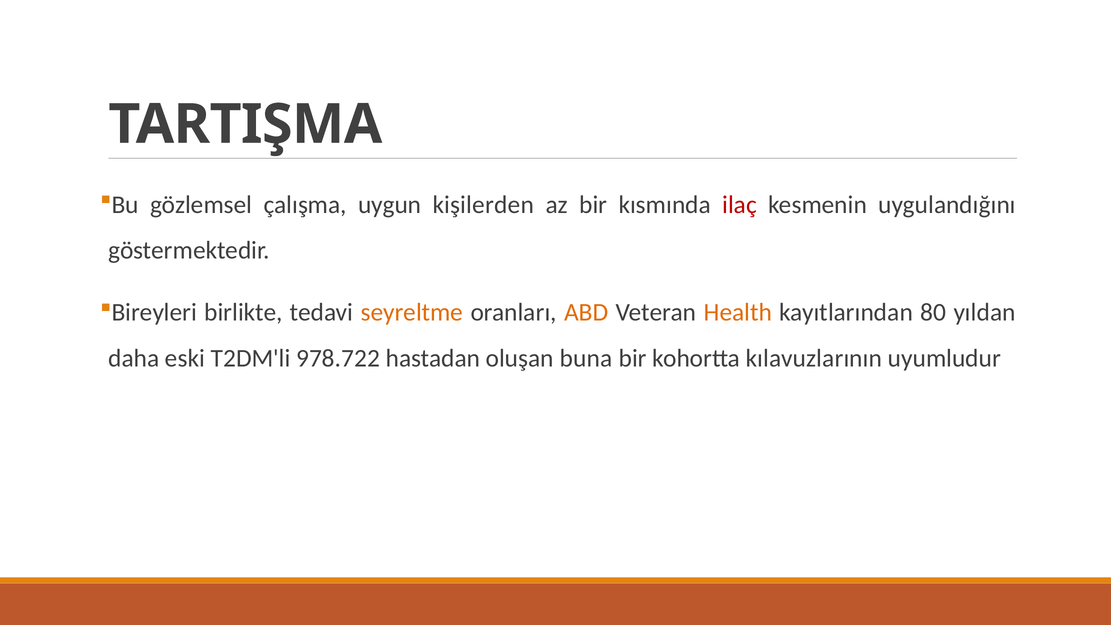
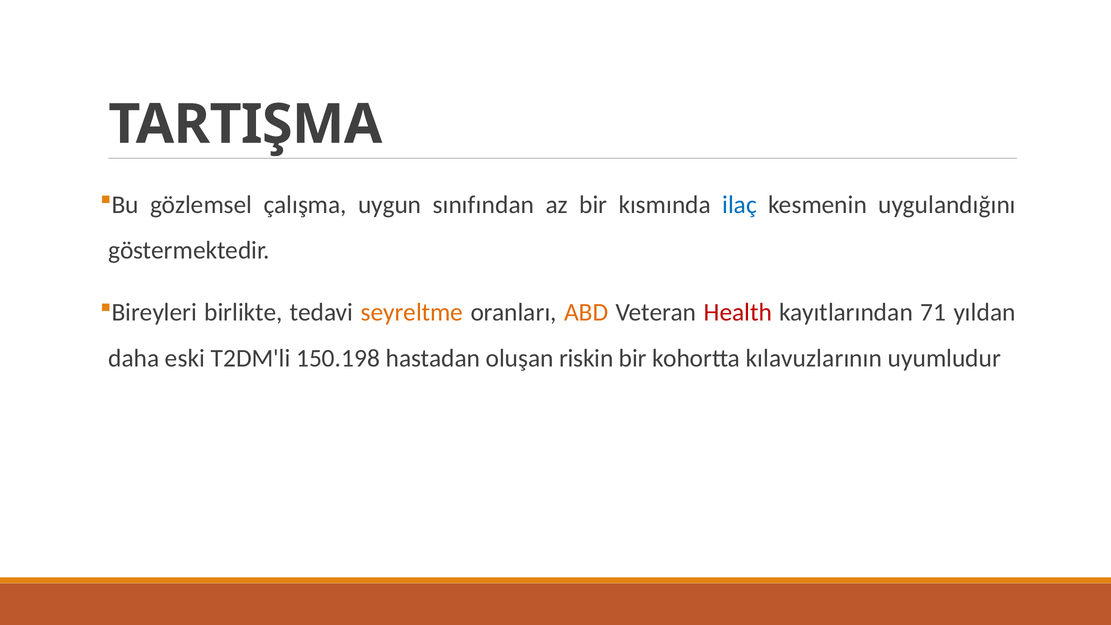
kişilerden: kişilerden -> sınıfından (483, 205)
ilaç colour: red -> blue (740, 205)
Health colour: orange -> red (738, 312)
80: 80 -> 71 (933, 312)
978.722: 978.722 -> 150.198 (338, 358)
buna: buna -> riskin (586, 358)
